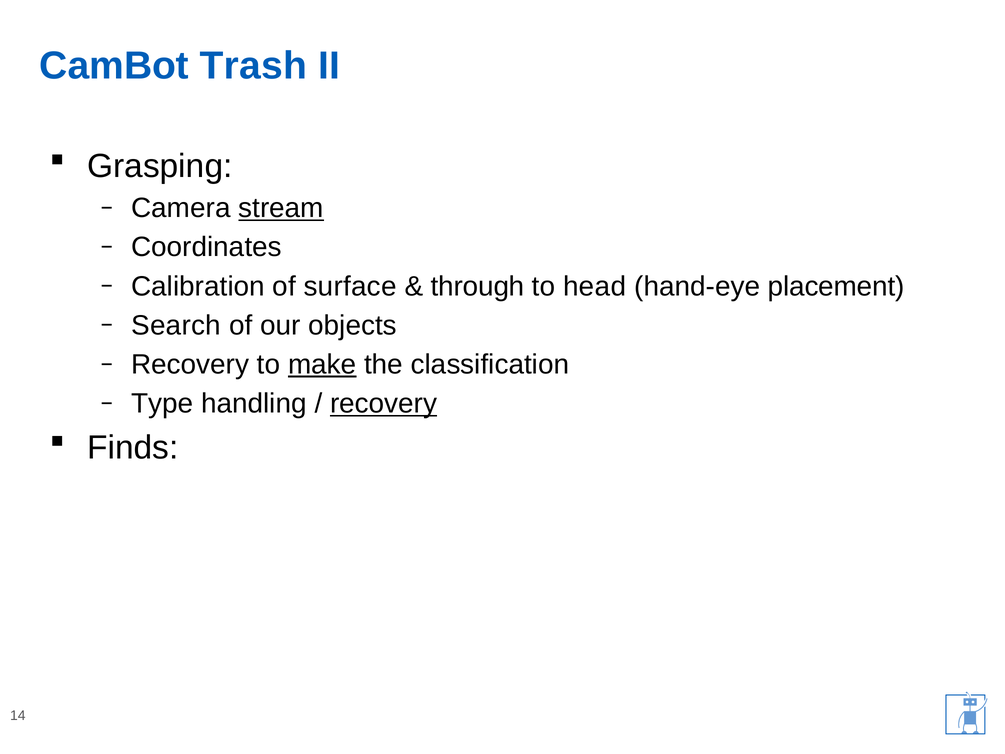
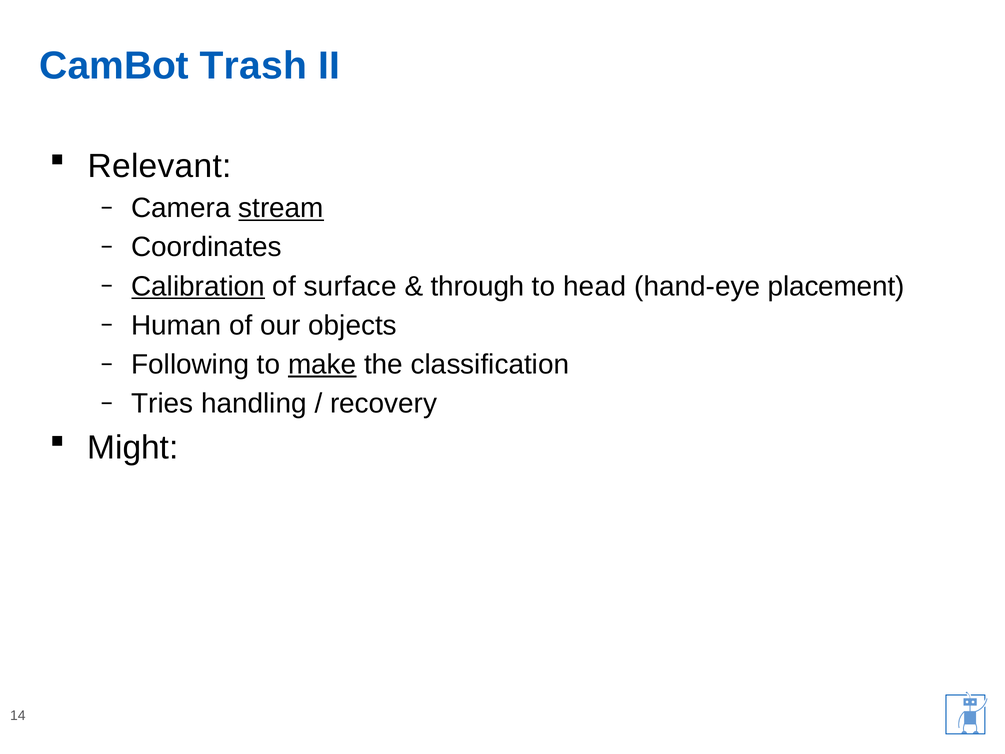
Grasping: Grasping -> Relevant (160, 166)
Calibration underline: none -> present (198, 286)
Search: Search -> Human (176, 325)
Recovery: Recovery -> Following (190, 364)
Type: Type -> Tries (162, 403)
recovery underline: present -> none (384, 403)
Finds: Finds -> Might (133, 447)
